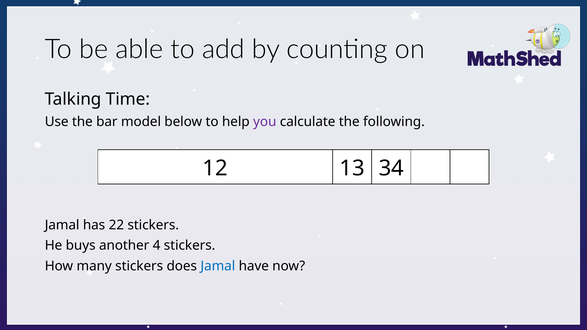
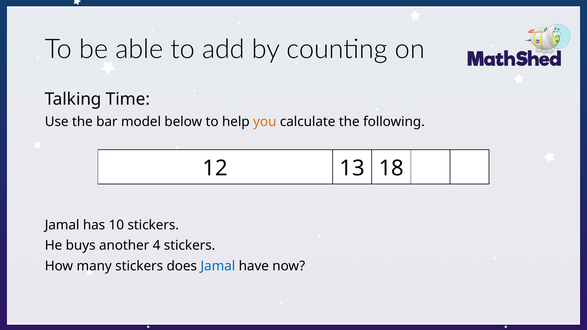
you colour: purple -> orange (265, 122)
34: 34 -> 18 (391, 168)
22: 22 -> 10 (116, 225)
